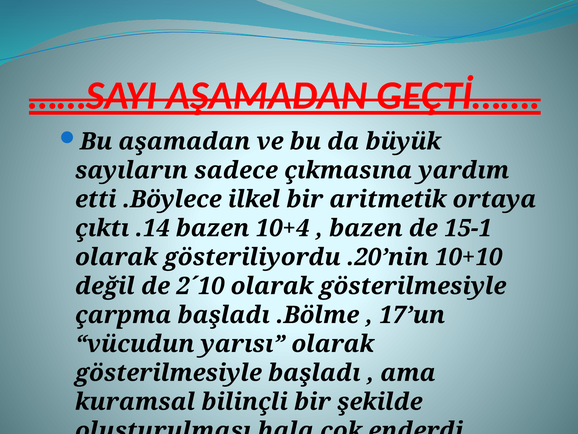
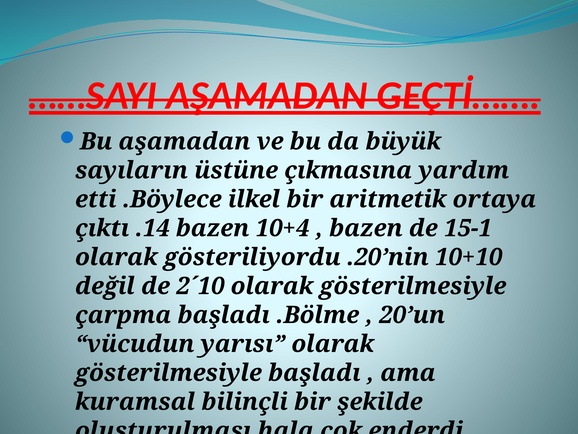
sadece: sadece -> üstüne (236, 170)
17’un: 17’un -> 20’un (412, 315)
